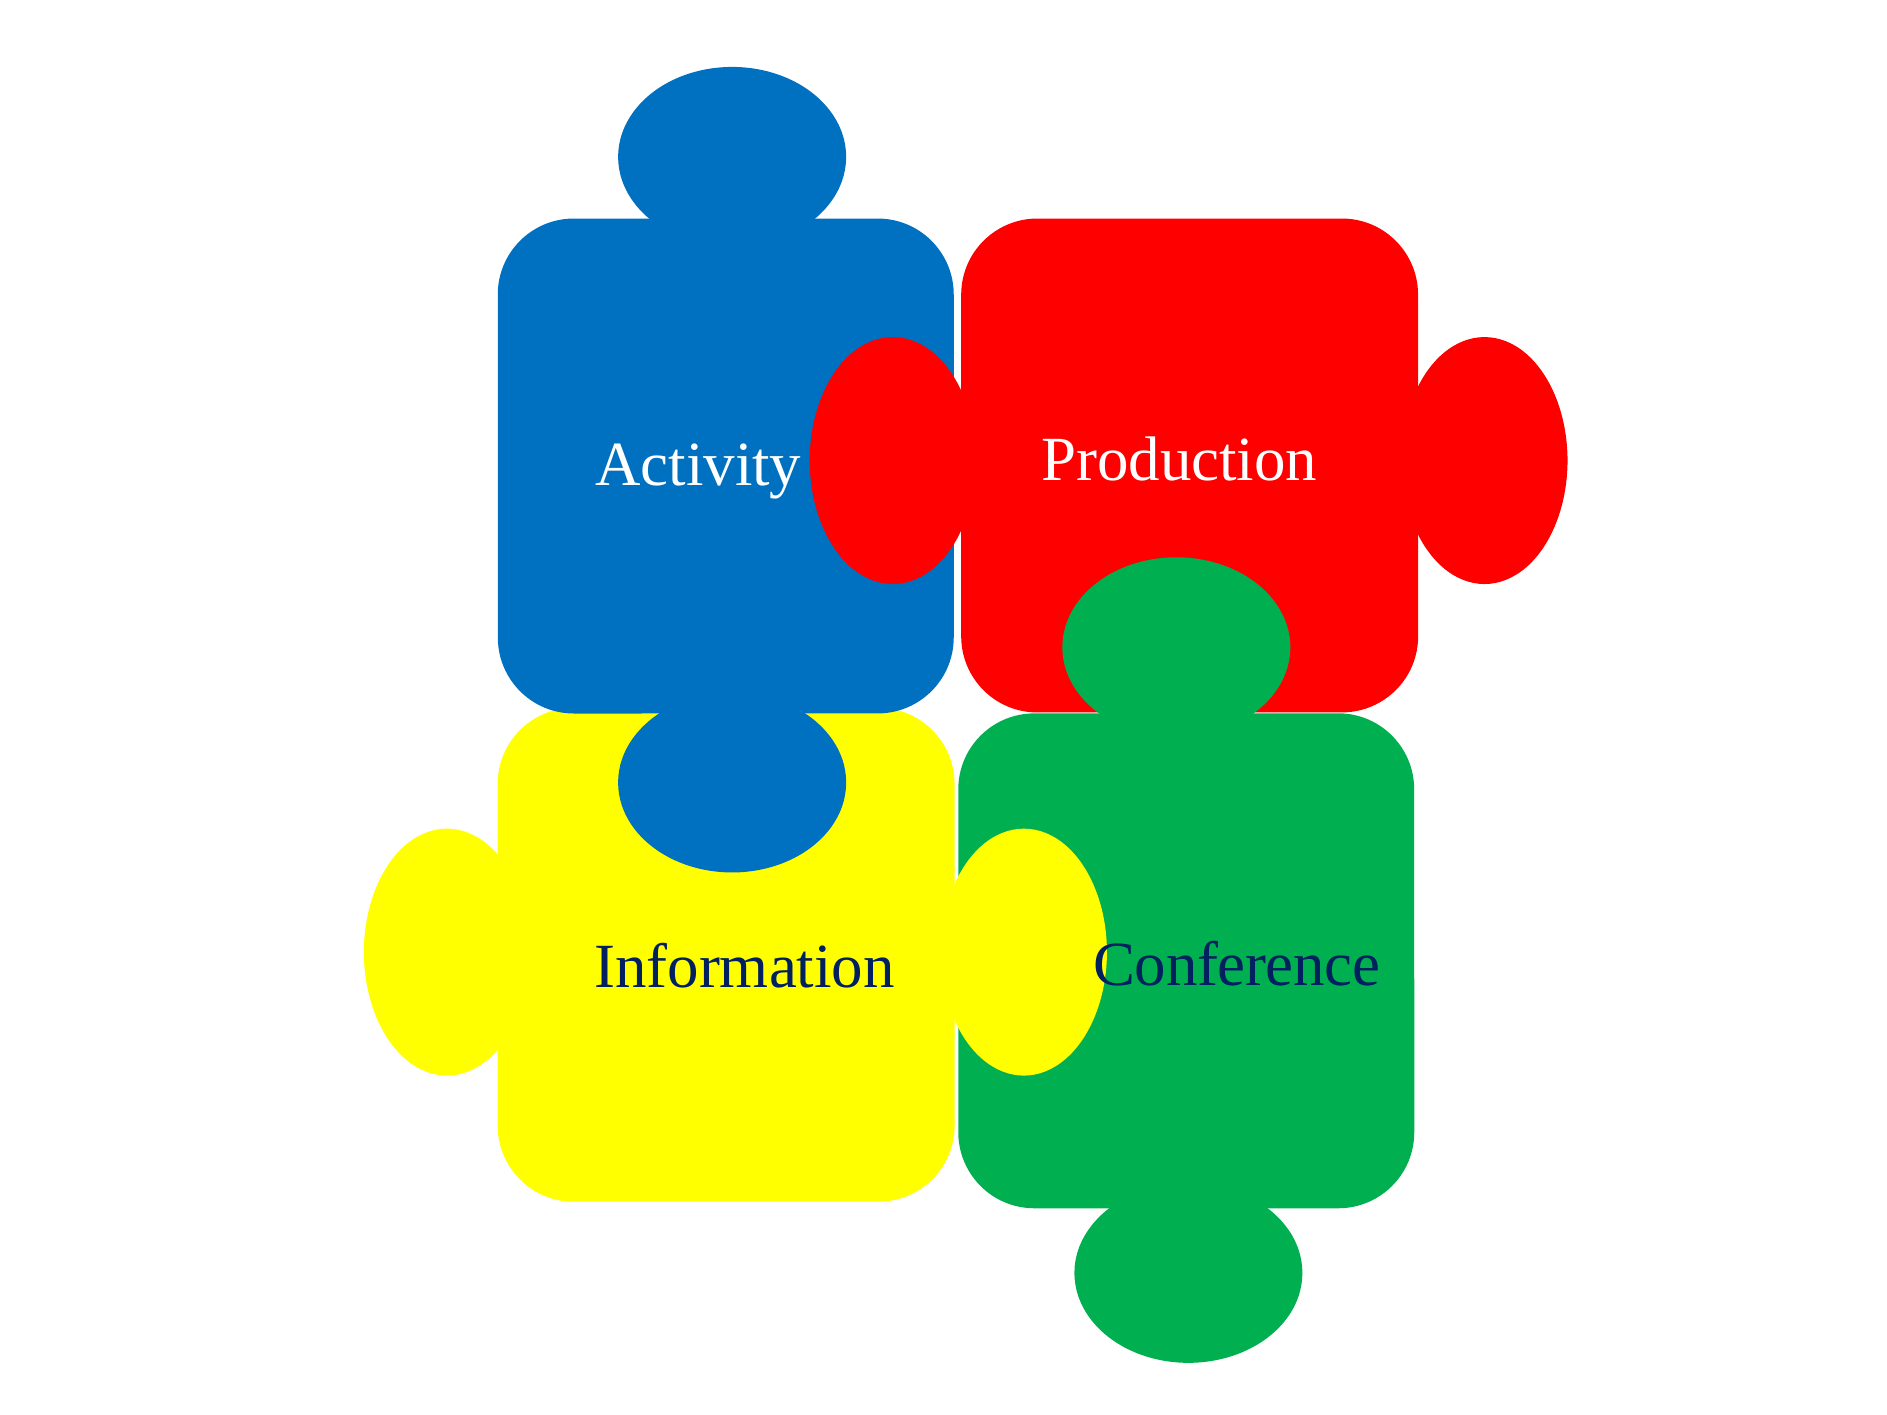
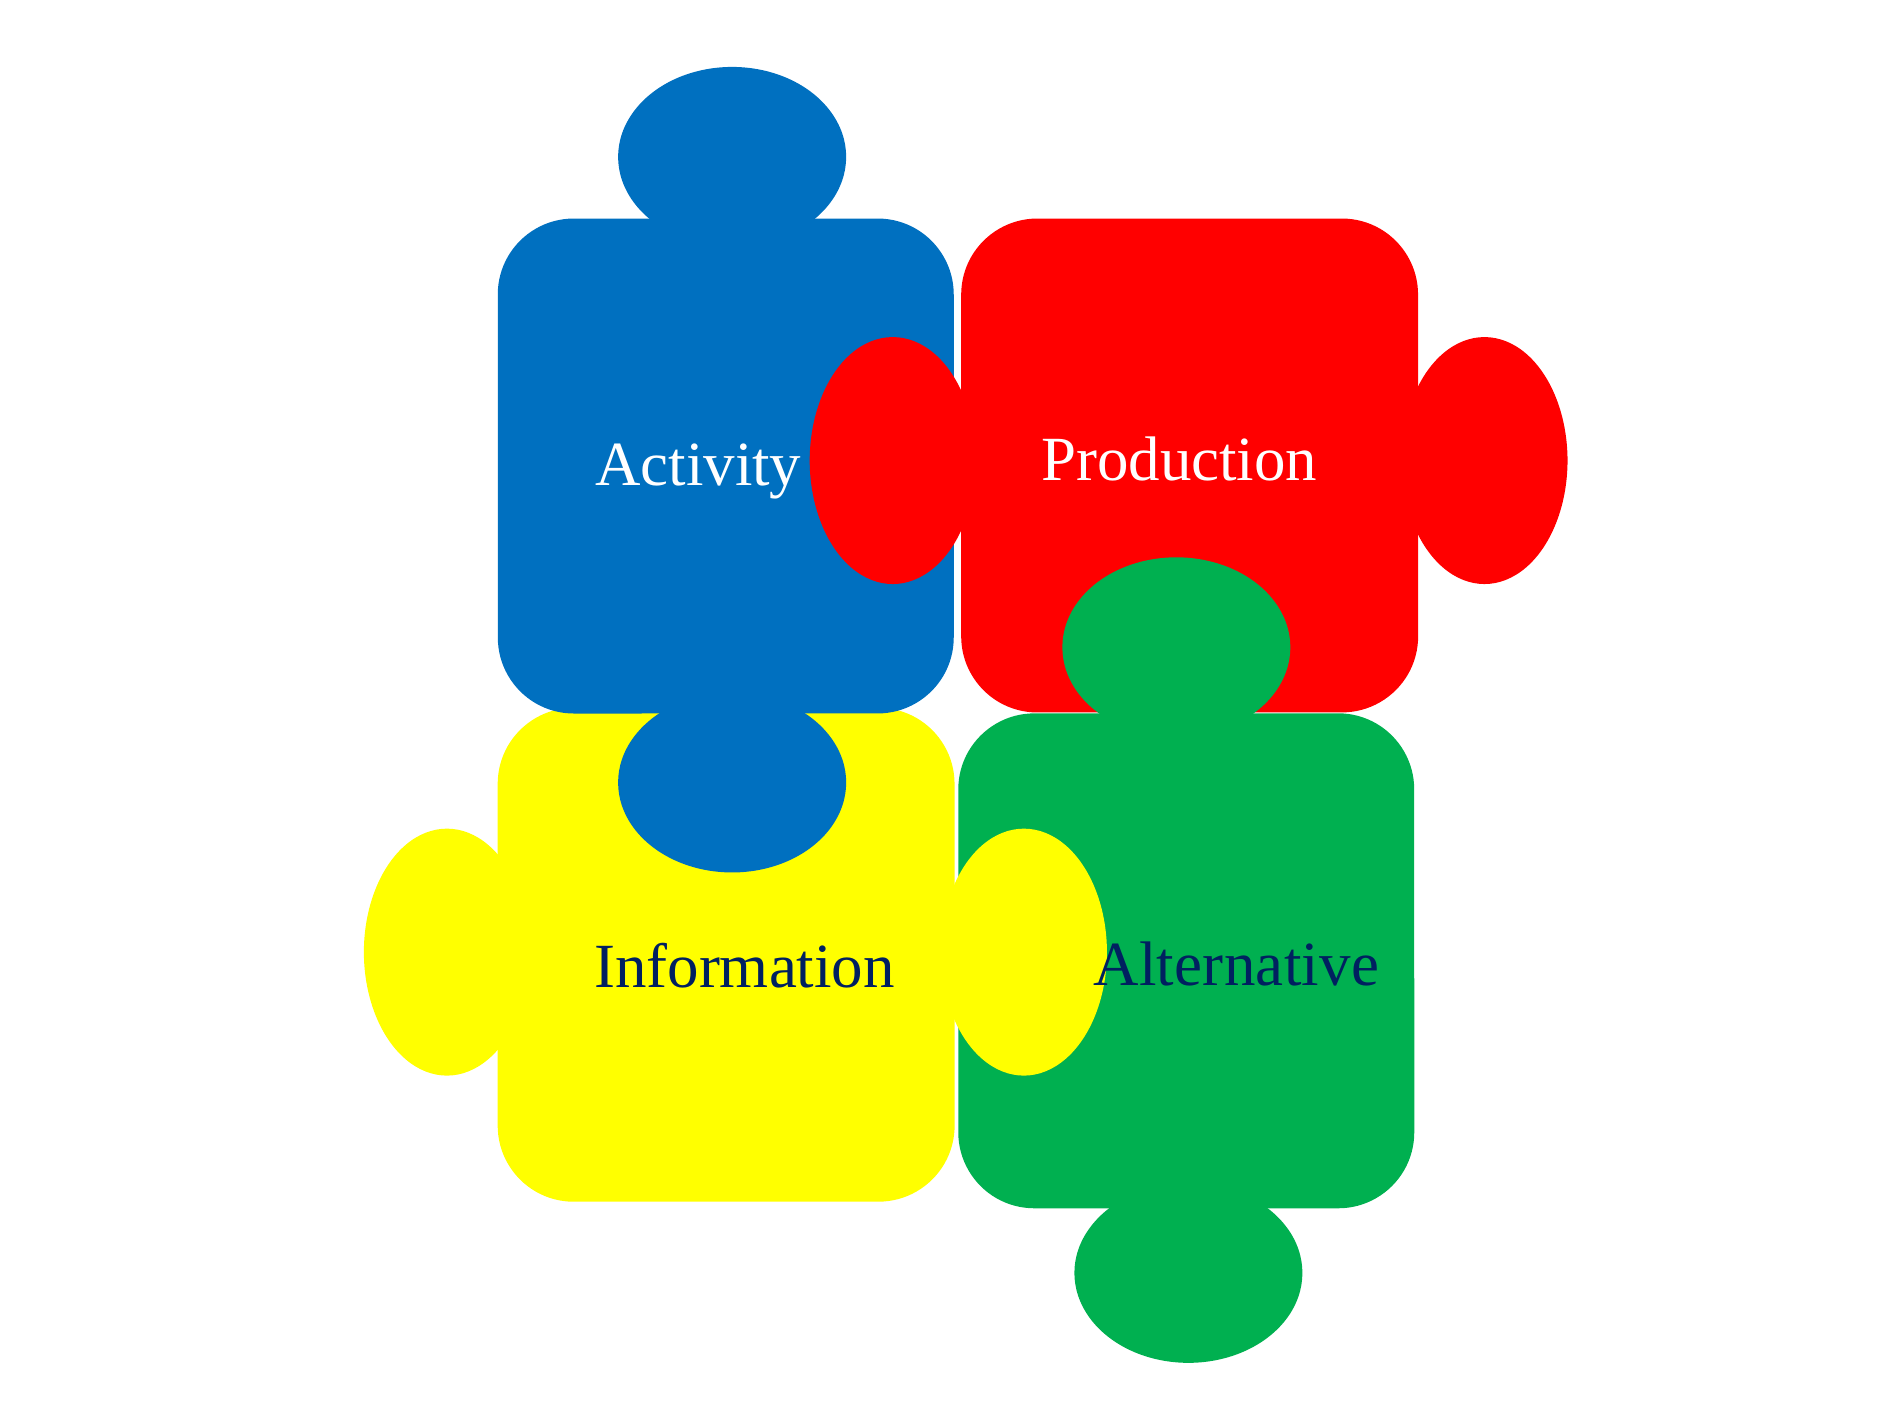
Conference: Conference -> Alternative (1236, 965)
